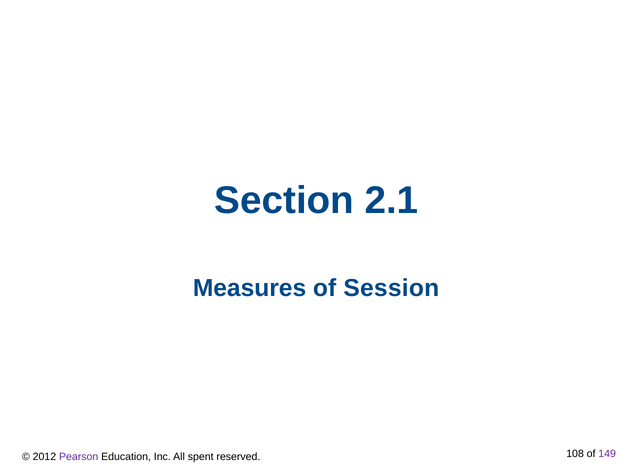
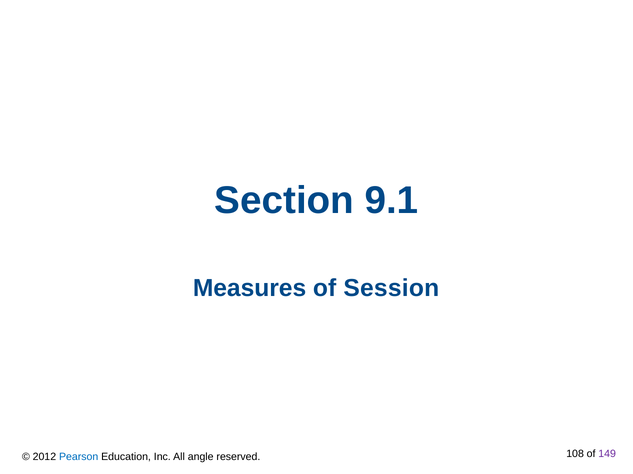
2.1: 2.1 -> 9.1 (391, 201)
Pearson colour: purple -> blue (79, 458)
spent: spent -> angle (201, 458)
